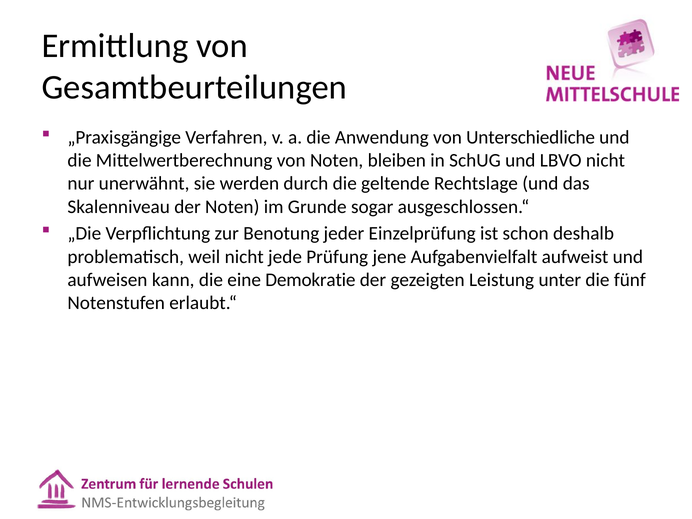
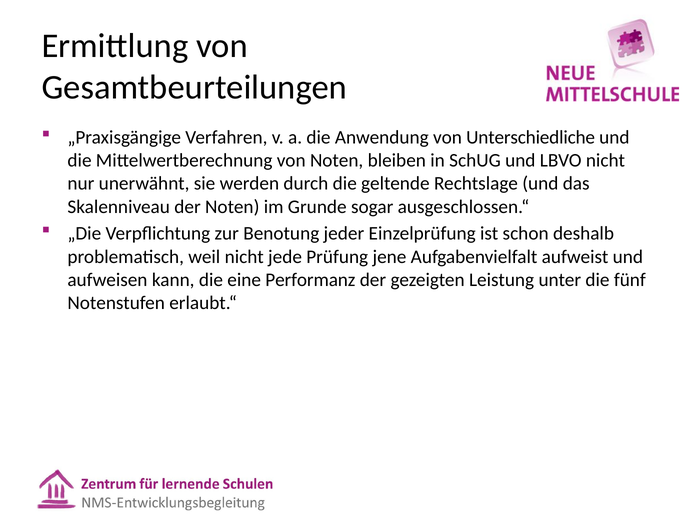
Demokratie: Demokratie -> Performanz (310, 280)
